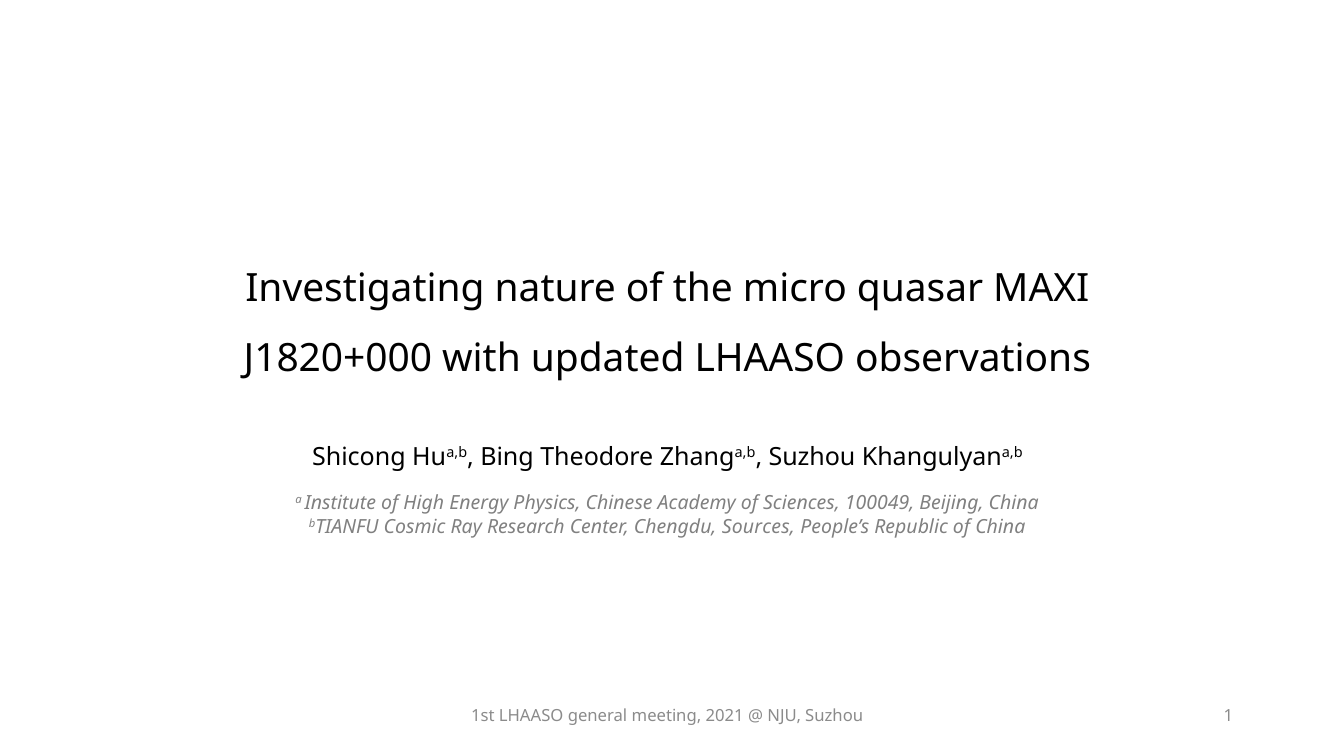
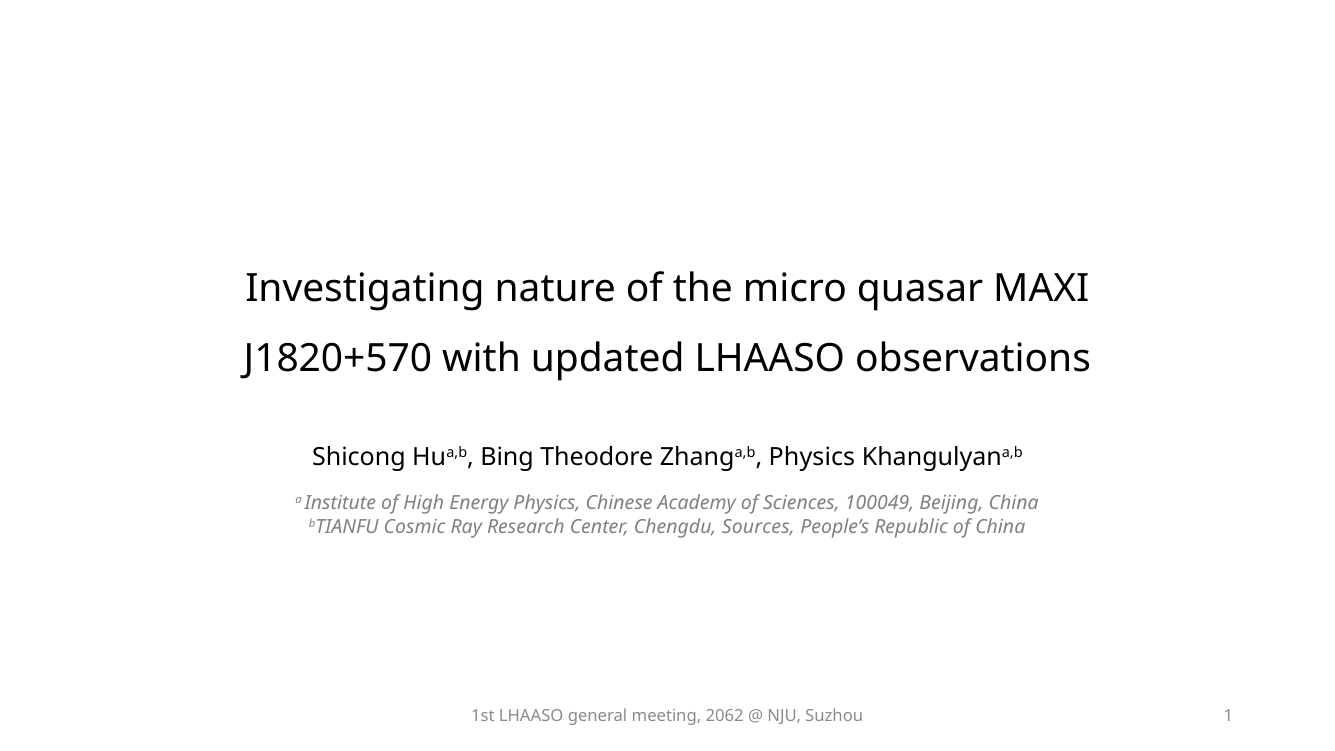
J1820+000: J1820+000 -> J1820+570 (338, 359)
Zhanga,b Suzhou: Suzhou -> Physics (812, 457)
2021: 2021 -> 2062 (725, 716)
